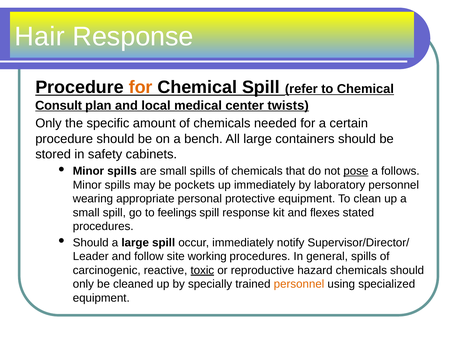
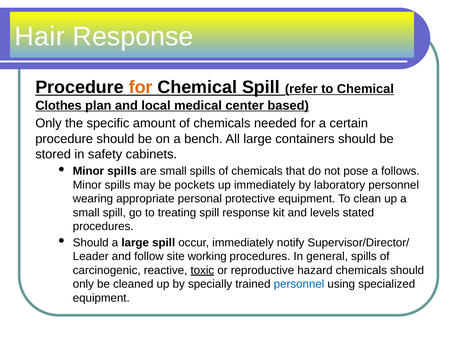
Consult: Consult -> Clothes (59, 105)
twists: twists -> based (288, 105)
pose underline: present -> none (356, 171)
feelings: feelings -> treating (177, 212)
flexes: flexes -> levels (325, 212)
personnel colour: orange -> blue (299, 284)
